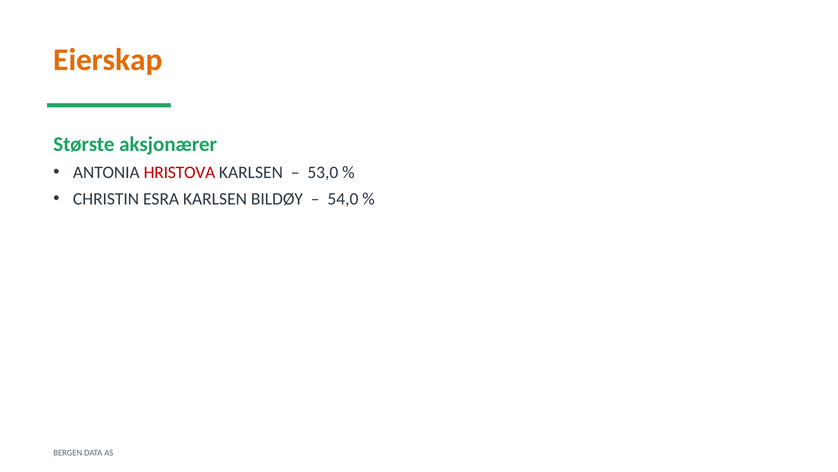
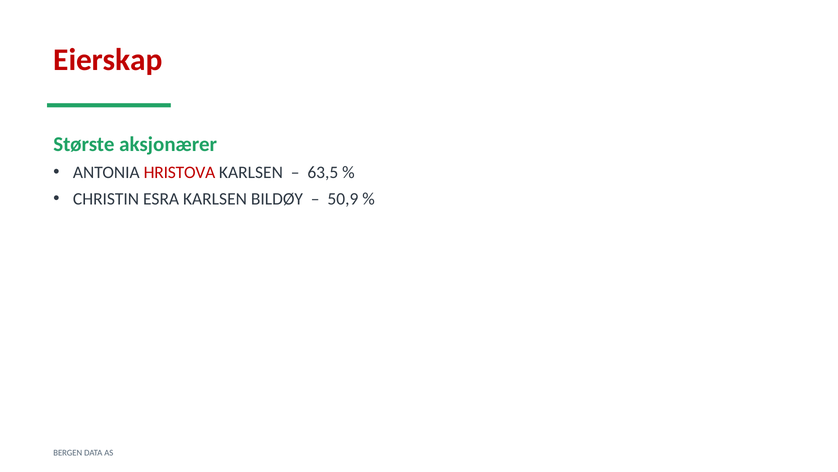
Eierskap colour: orange -> red (108, 60)
53,0: 53,0 -> 63,5 (323, 172)
54,0: 54,0 -> 50,9 (343, 199)
